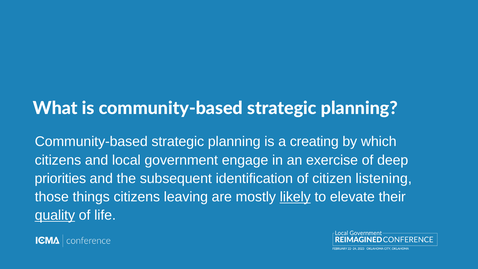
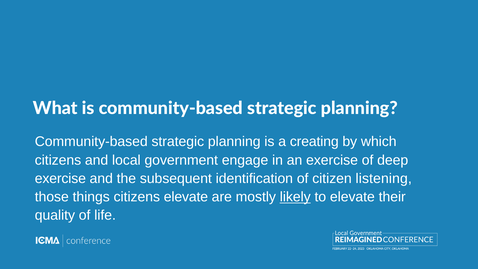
priorities: priorities -> exercise (60, 178)
citizens leaving: leaving -> elevate (186, 197)
quality underline: present -> none (55, 215)
